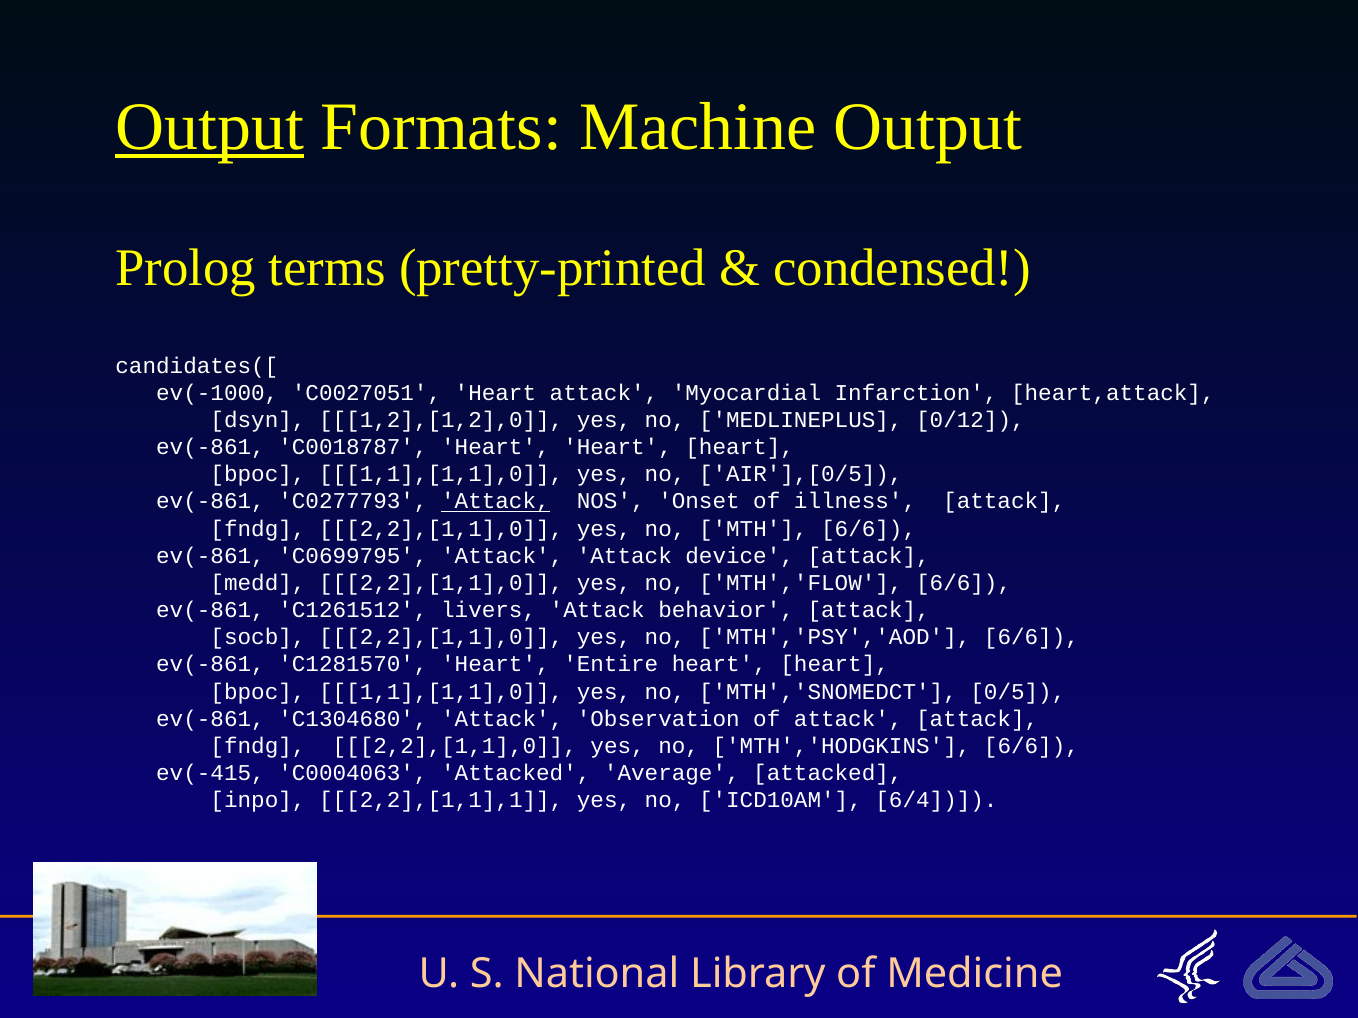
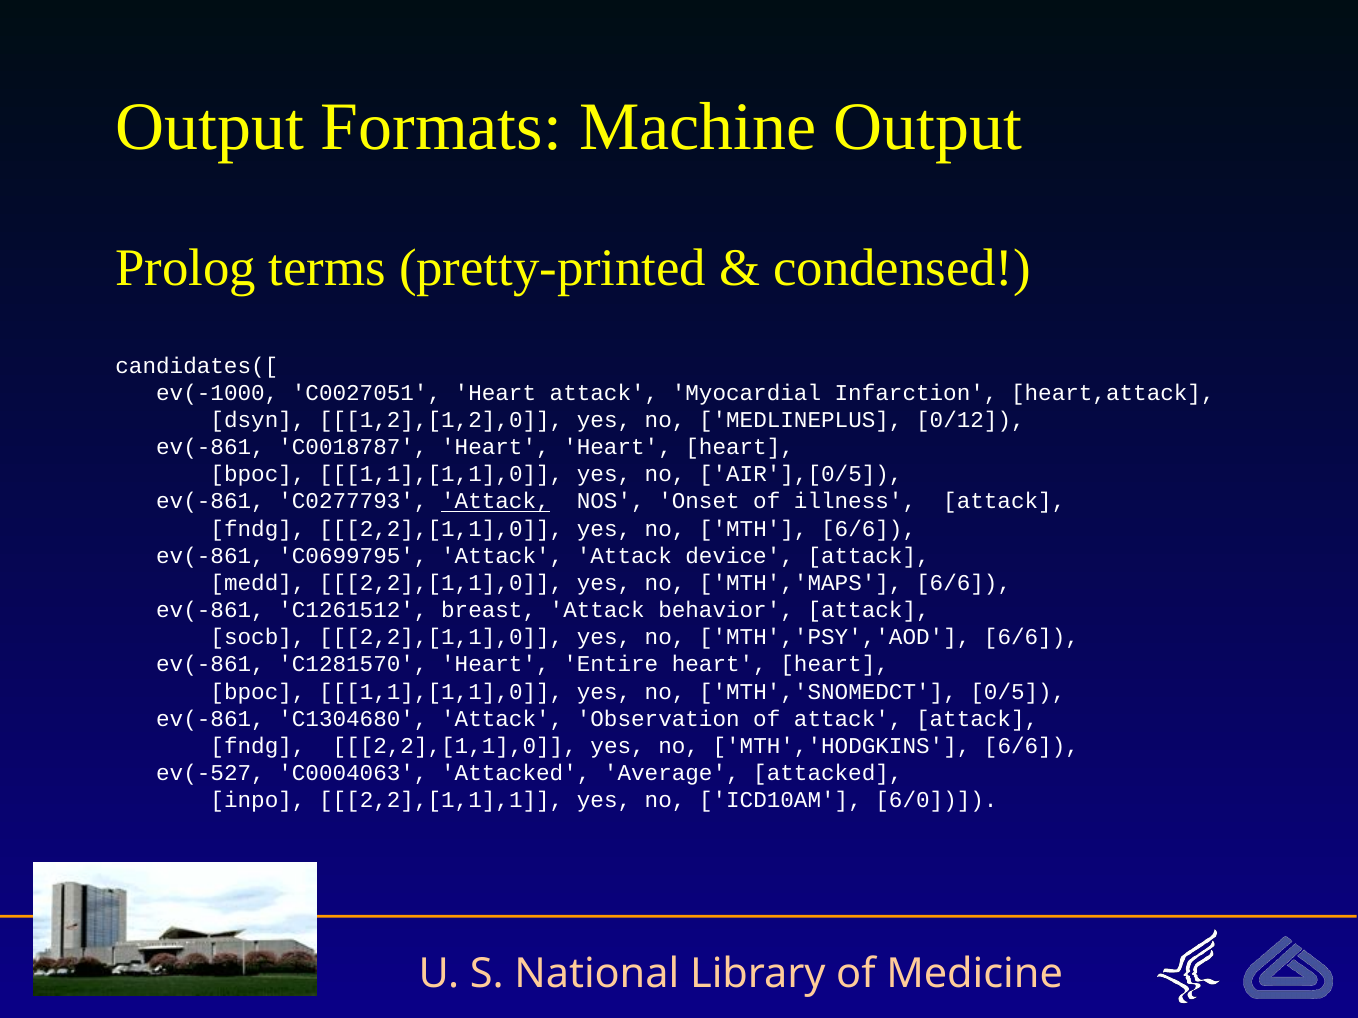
Output underline: present -> none (210, 127)
MTH','FLOW: MTH','FLOW -> MTH','MAPS (801, 583)
livers: livers -> breast (489, 610)
ev(-415: ev(-415 -> ev(-527 (210, 773)
6/4: 6/4 -> 6/0 (936, 801)
